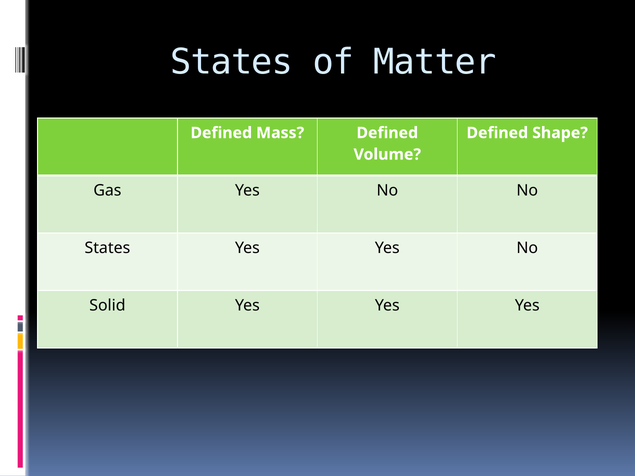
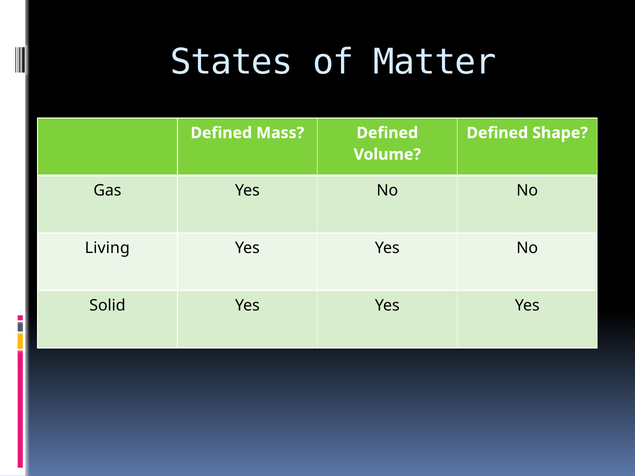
States: States -> Living (107, 248)
